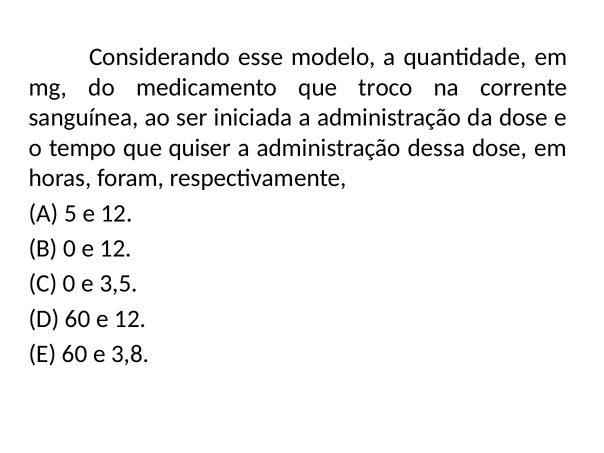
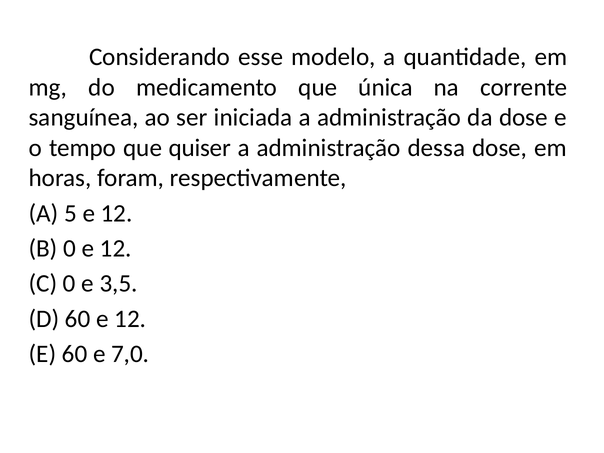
troco: troco -> única (386, 87)
3,8: 3,8 -> 7,0 (130, 354)
